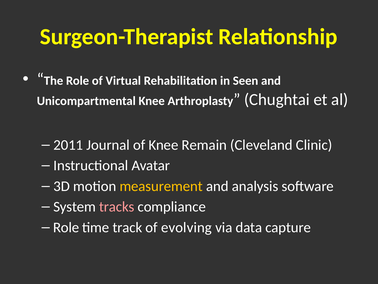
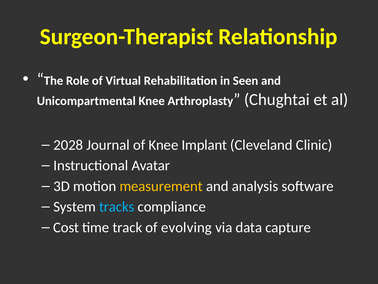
2011: 2011 -> 2028 (68, 145)
Remain: Remain -> Implant (204, 145)
tracks colour: pink -> light blue (117, 206)
Role: Role -> Cost (66, 227)
